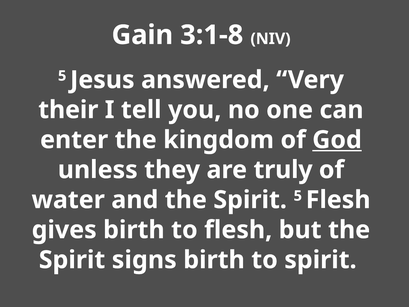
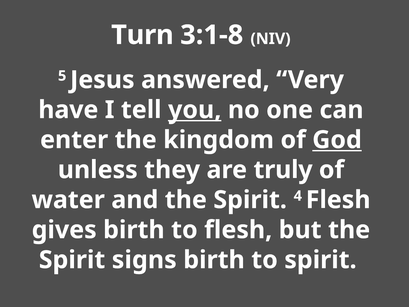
Gain: Gain -> Turn (142, 35)
their: their -> have (68, 110)
you underline: none -> present (195, 110)
Spirit 5: 5 -> 4 (298, 196)
